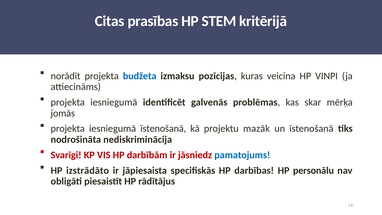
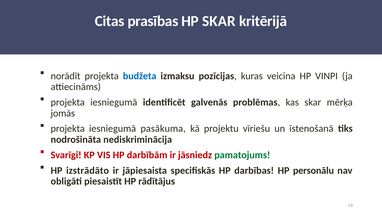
HP STEM: STEM -> SKAR (219, 21)
iesniegumā īstenošanā: īstenošanā -> pasākuma (163, 129)
mazāk: mazāk -> vīriešu (257, 129)
pamatojums colour: blue -> green (242, 155)
